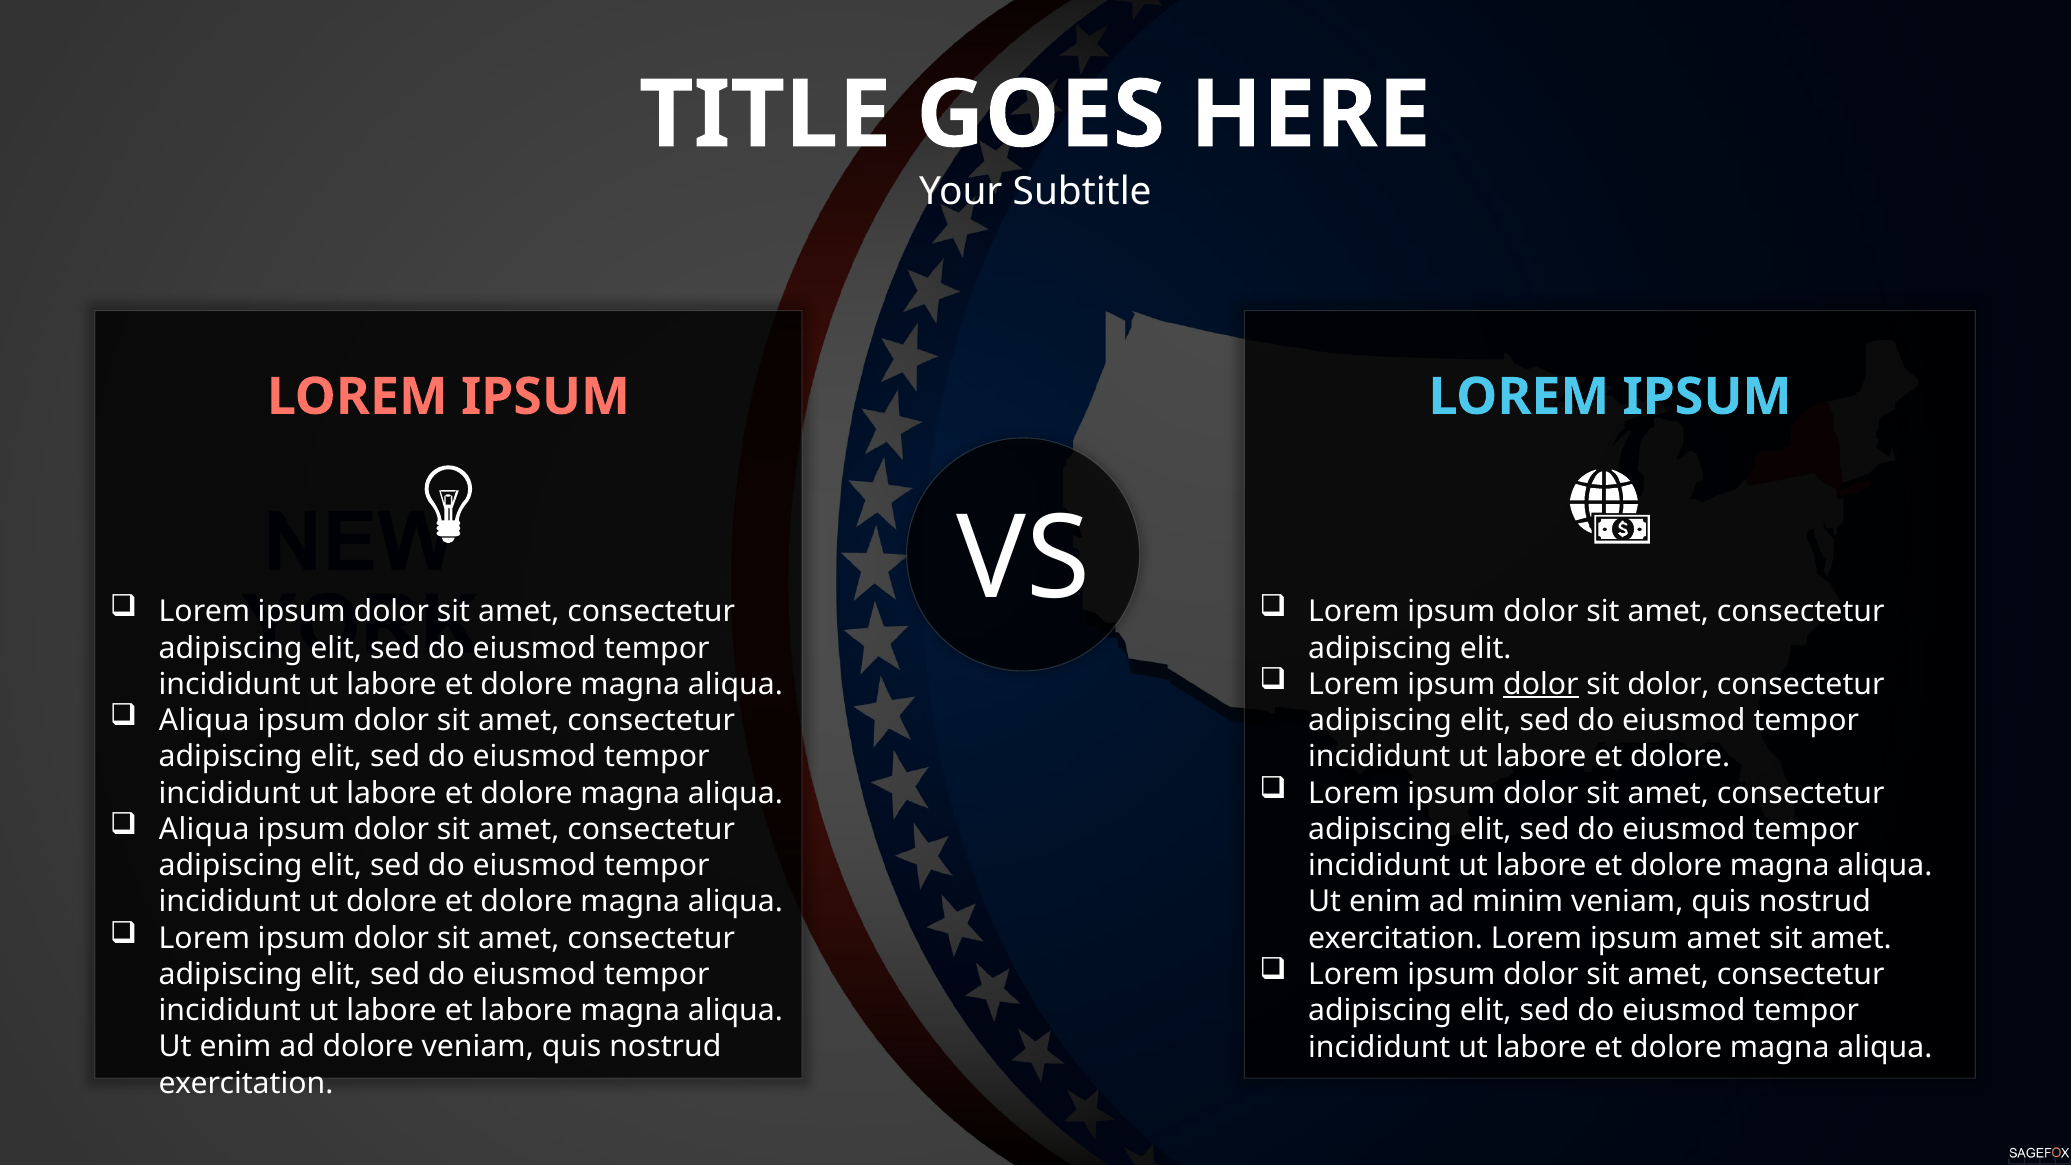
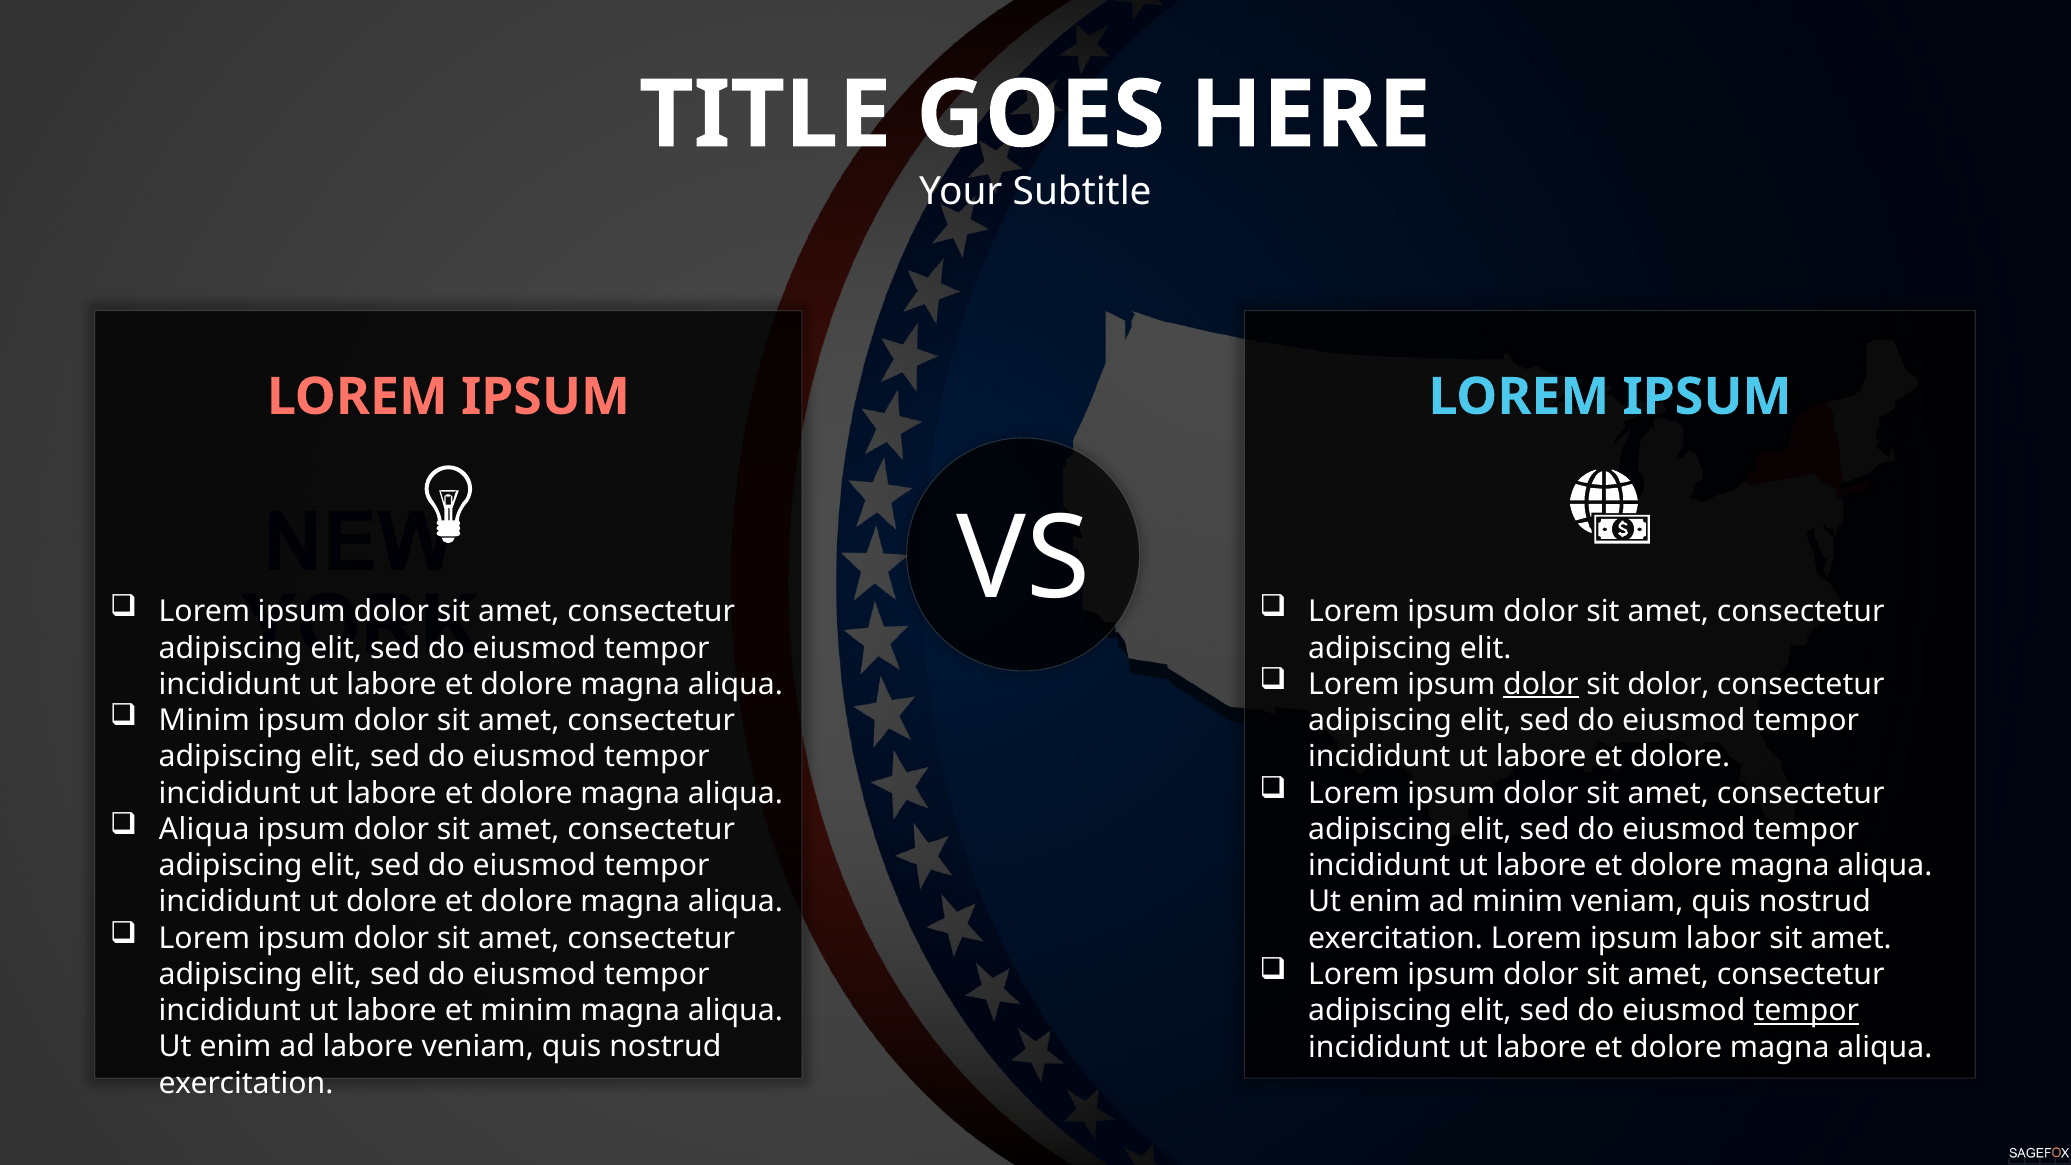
Aliqua: Aliqua -> Minim (204, 721)
ipsum amet: amet -> labor (1724, 938)
et labore: labore -> minim (526, 1011)
tempor underline: none -> present (1806, 1011)
ad dolore: dolore -> labore (368, 1047)
